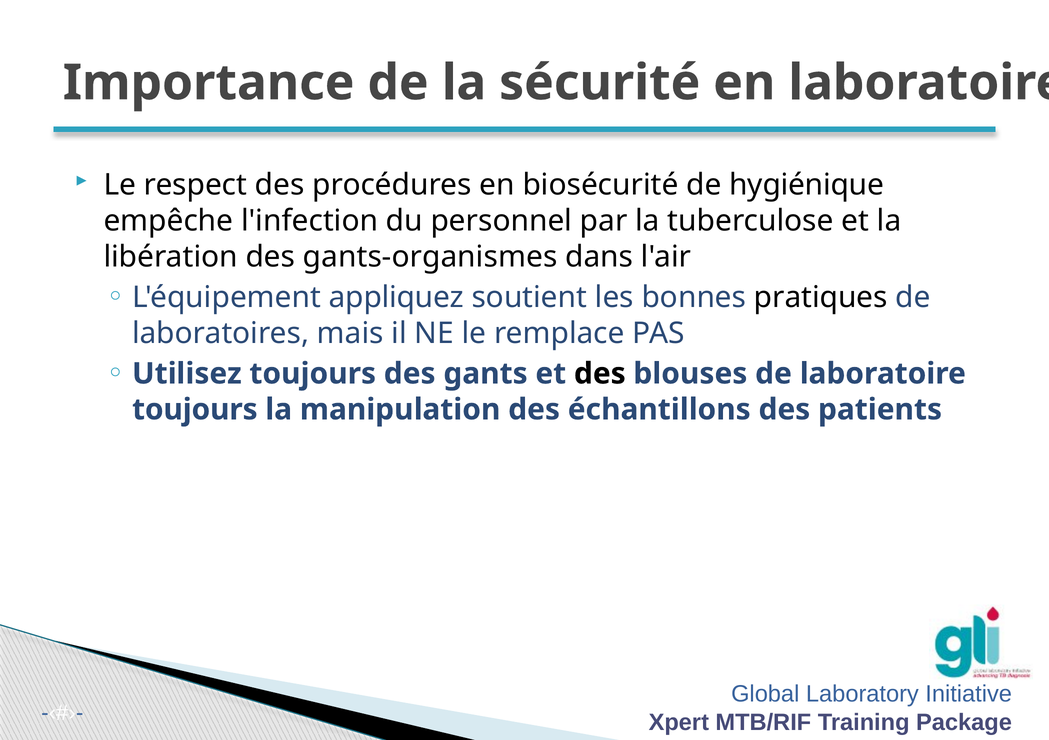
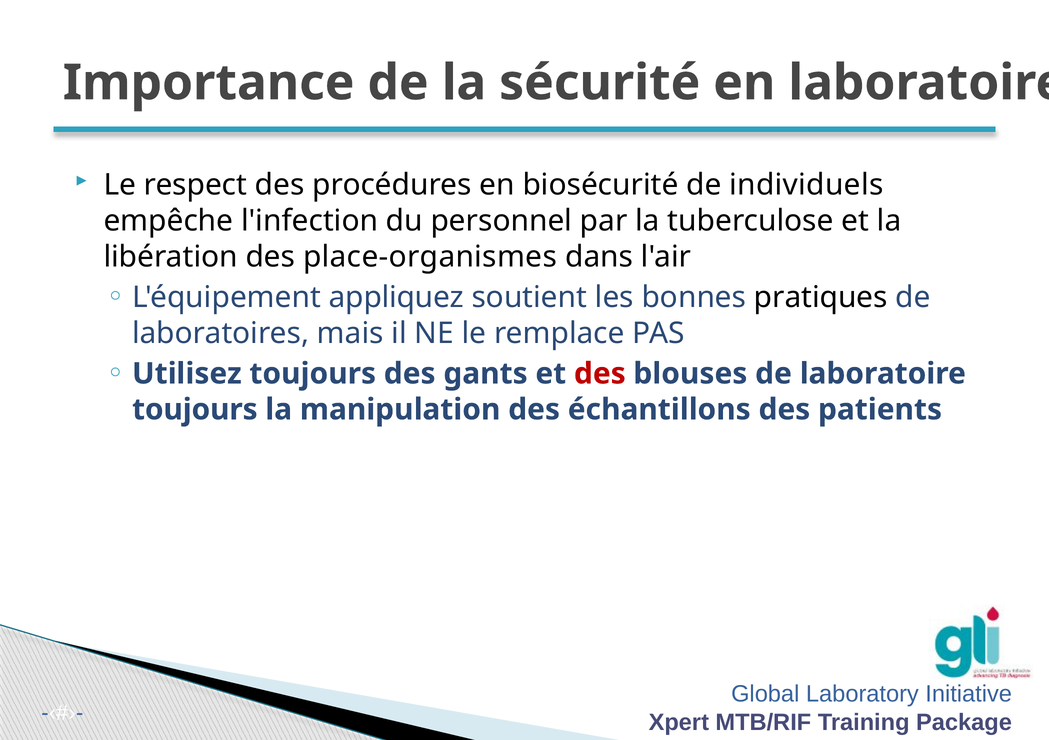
hygiénique: hygiénique -> individuels (806, 185)
gants-organismes: gants-organismes -> place-organismes (430, 257)
des colour: black -> red (600, 374)
